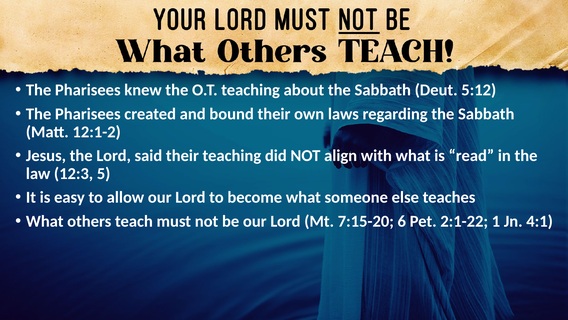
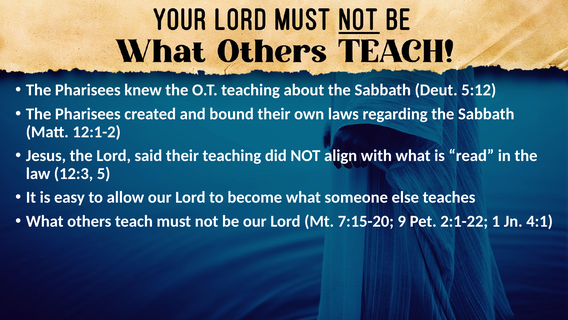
6: 6 -> 9 (402, 221)
